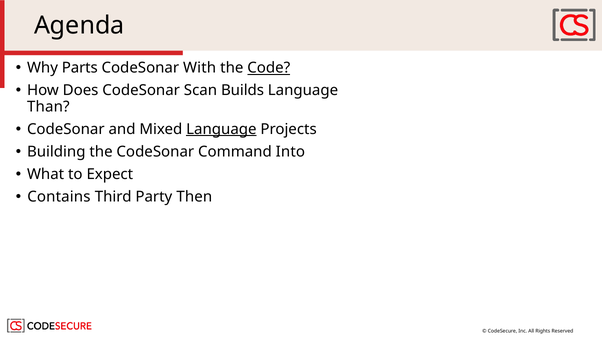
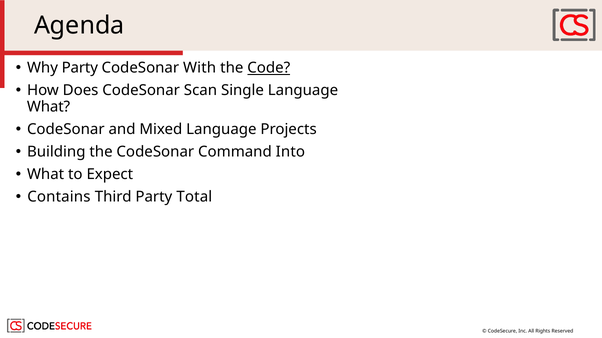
Why Parts: Parts -> Party (80, 68)
Builds: Builds -> Single (242, 91)
Than: Than -> What (49, 107)
Language underline: present -> none (221, 129)
Then: Then -> Total (194, 197)
